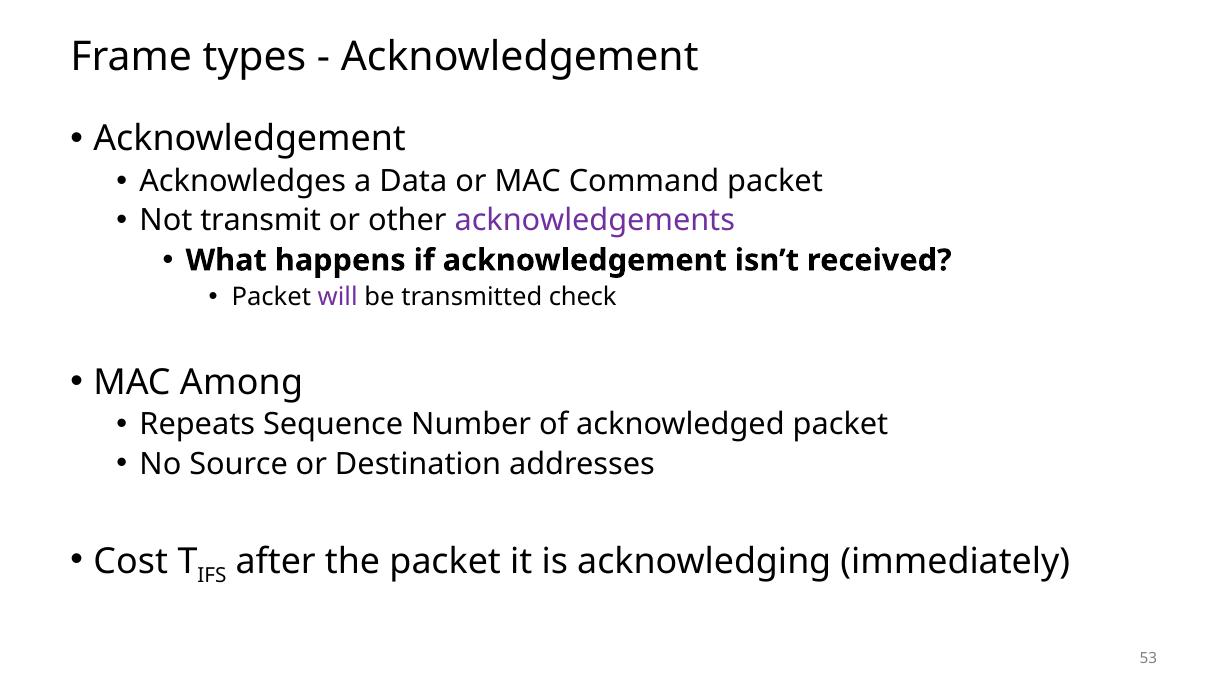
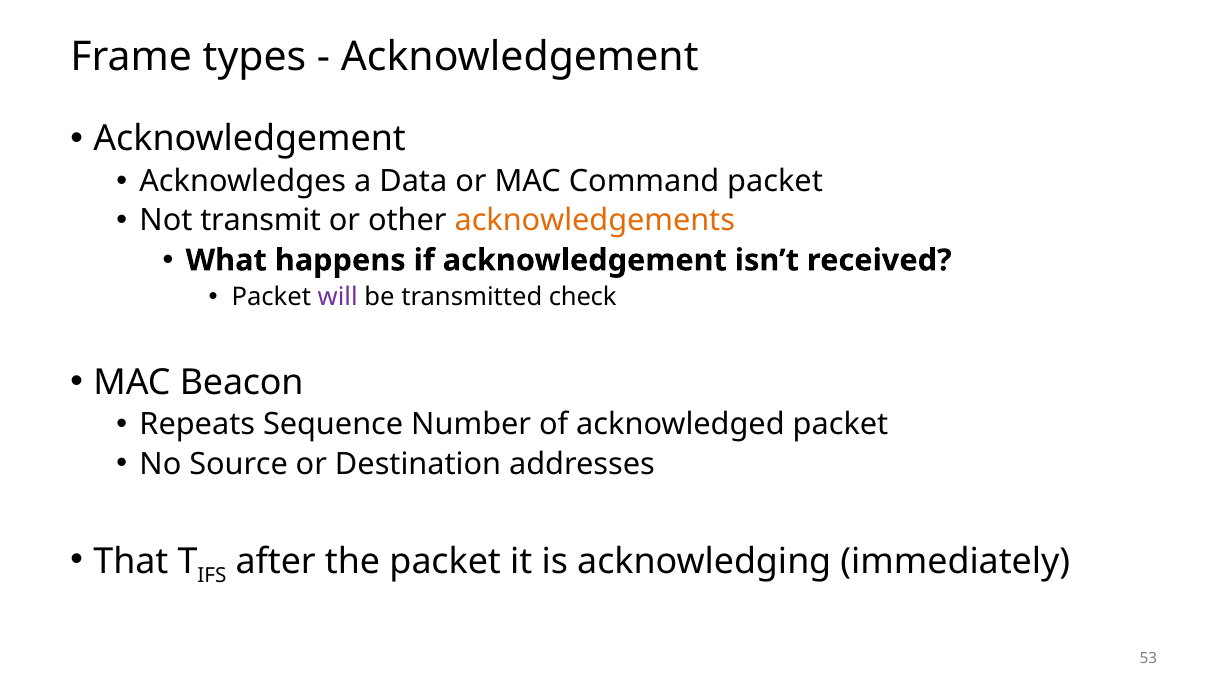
acknowledgements colour: purple -> orange (595, 221)
Among: Among -> Beacon (242, 382)
Cost: Cost -> That (131, 561)
